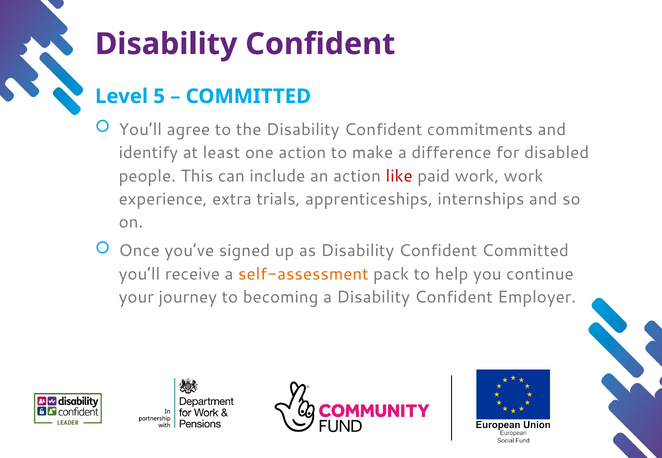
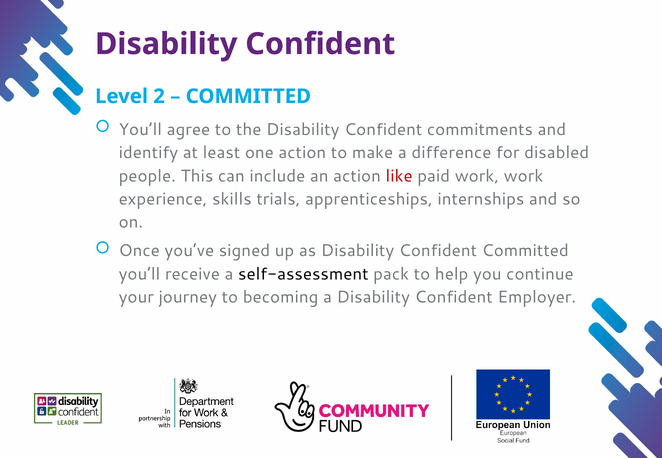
5: 5 -> 2 (159, 96)
extra: extra -> skills (232, 199)
self-assessment colour: orange -> black (303, 274)
